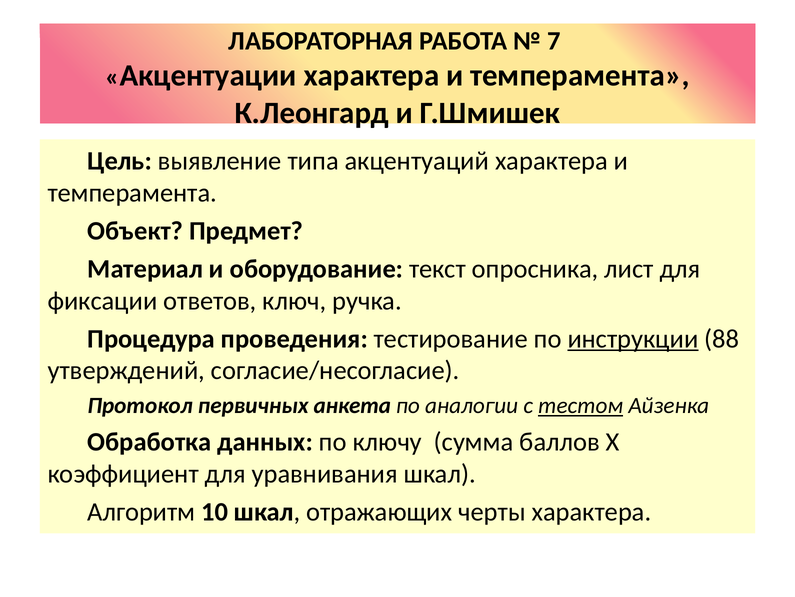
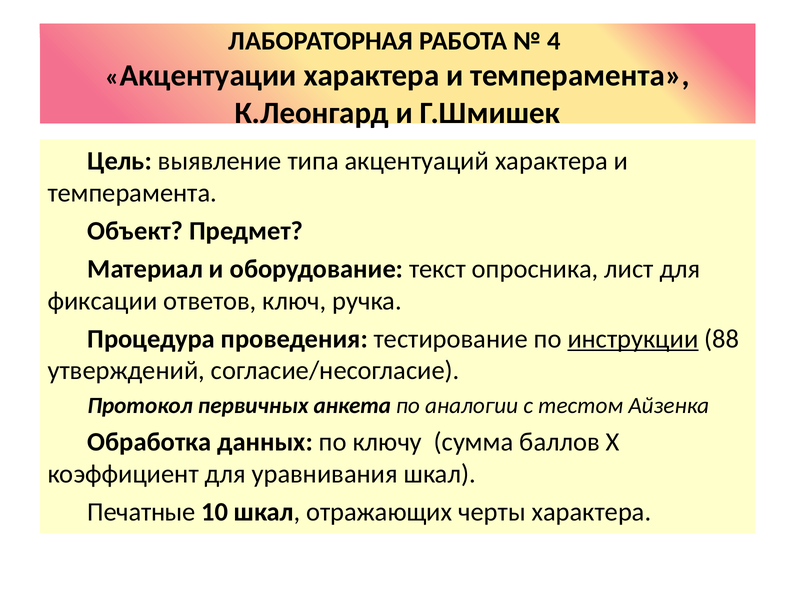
7: 7 -> 4 (554, 41)
тестом underline: present -> none (581, 405)
Алгоритм: Алгоритм -> Печатные (141, 511)
